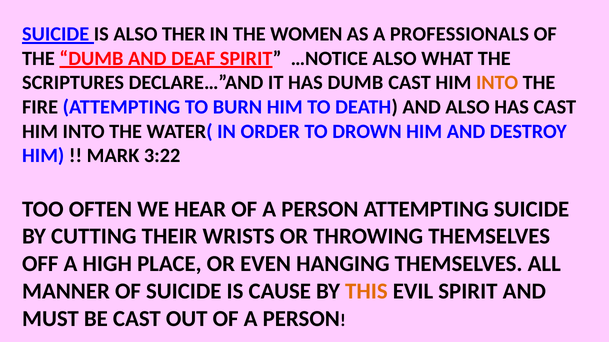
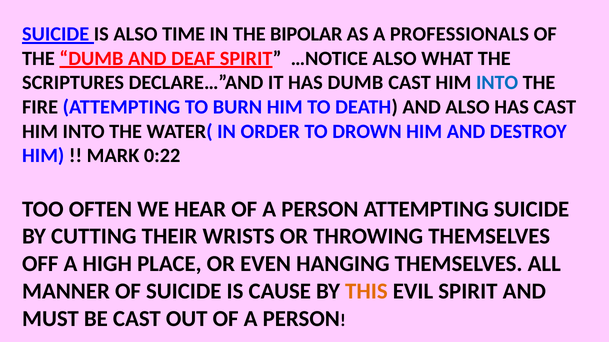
THER: THER -> TIME (184, 34)
WOMEN: WOMEN -> BIPOLAR (306, 34)
INTO colour: orange -> blue (497, 83)
3:22: 3:22 -> 0:22 (162, 156)
